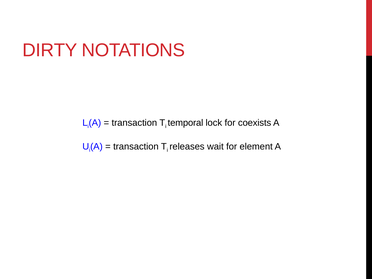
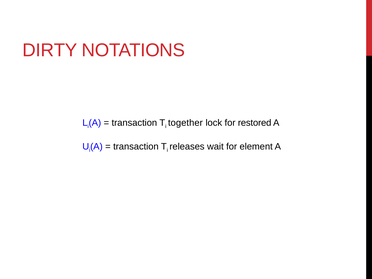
temporal: temporal -> together (185, 123)
coexists: coexists -> restored (255, 123)
